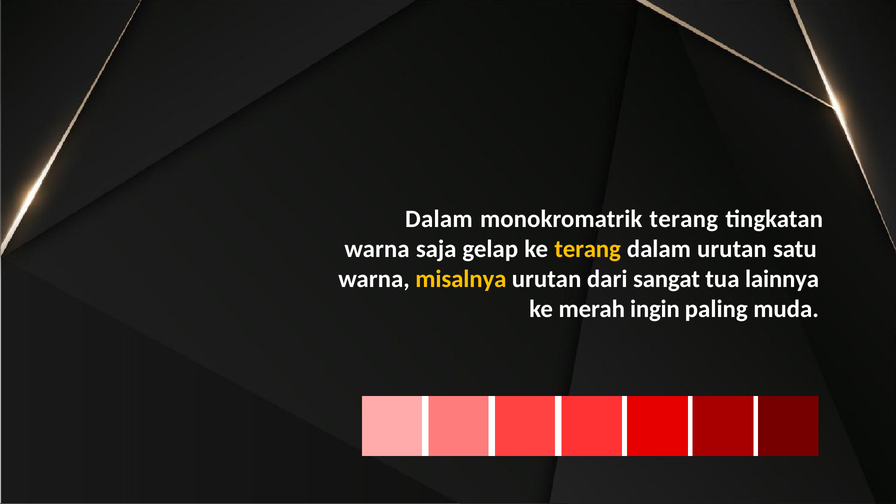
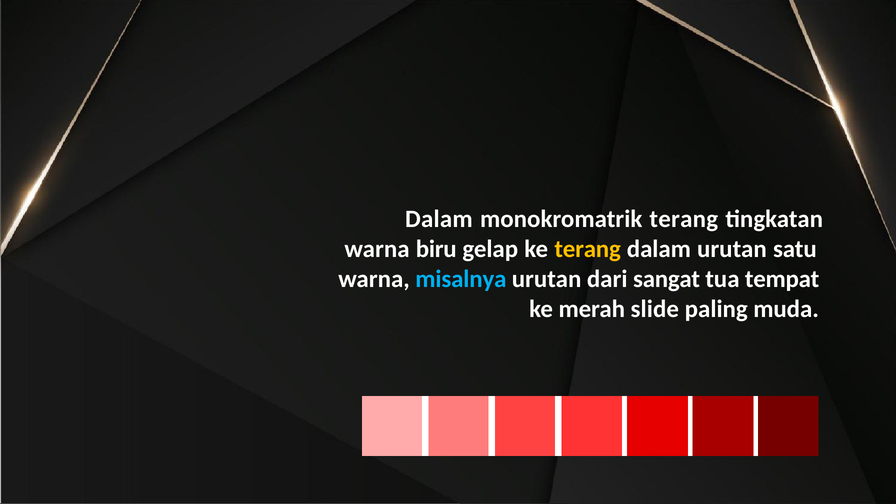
saja: saja -> biru (436, 249)
misalnya colour: yellow -> light blue (461, 279)
lainnya: lainnya -> tempat (782, 279)
ingin: ingin -> slide (655, 309)
